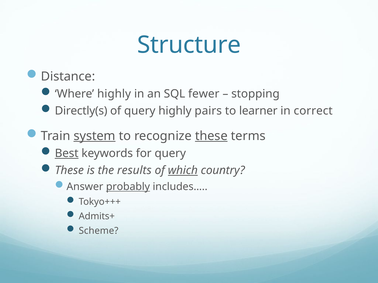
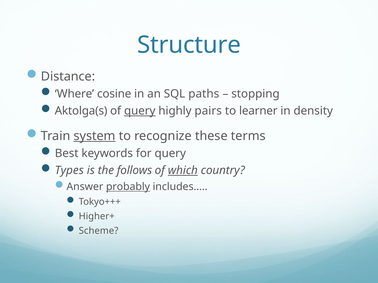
Where highly: highly -> cosine (114, 94)
fewer: fewer -> paths (204, 94)
Directly(s: Directly(s -> Aktolga(s (81, 111)
query underline: none -> present (140, 111)
correct: correct -> density (313, 111)
these underline: present -> none (211, 136)
Best underline: present -> none (67, 154)
These: These -> Types (69, 171)
results: results -> follows (134, 171)
Admits+: Admits+ -> Higher+ (97, 217)
